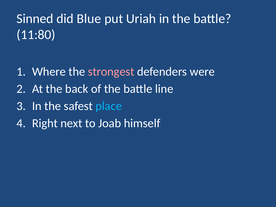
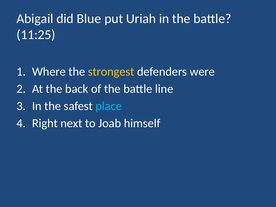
Sinned: Sinned -> Abigail (35, 19)
11:80: 11:80 -> 11:25 (36, 35)
strongest colour: pink -> yellow (111, 72)
